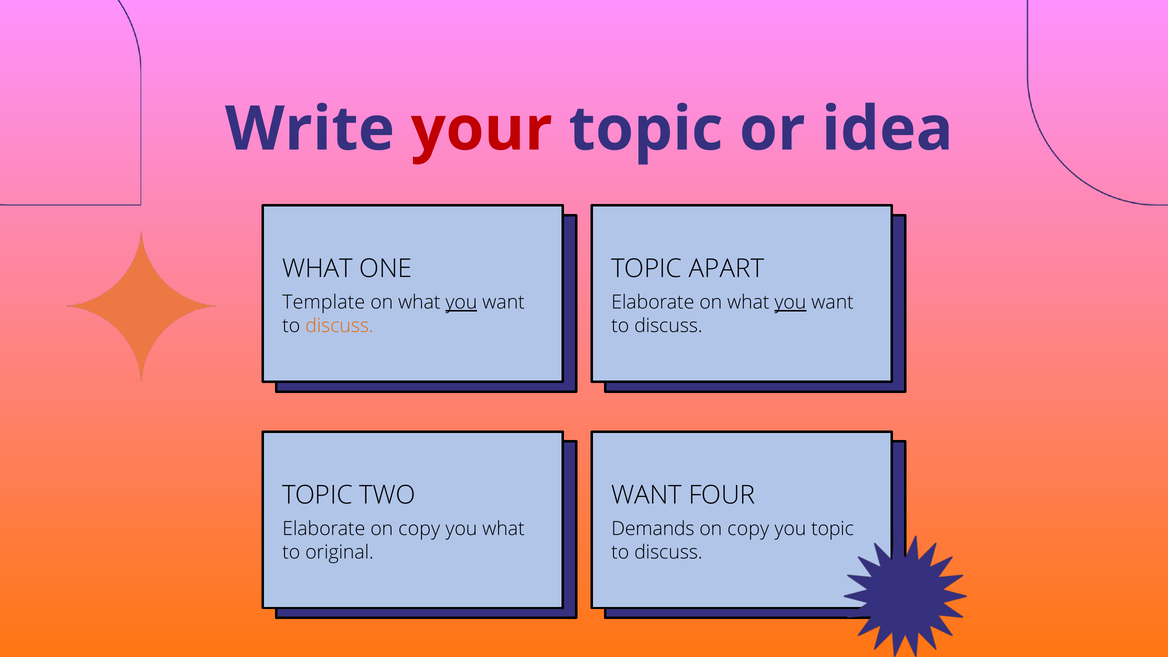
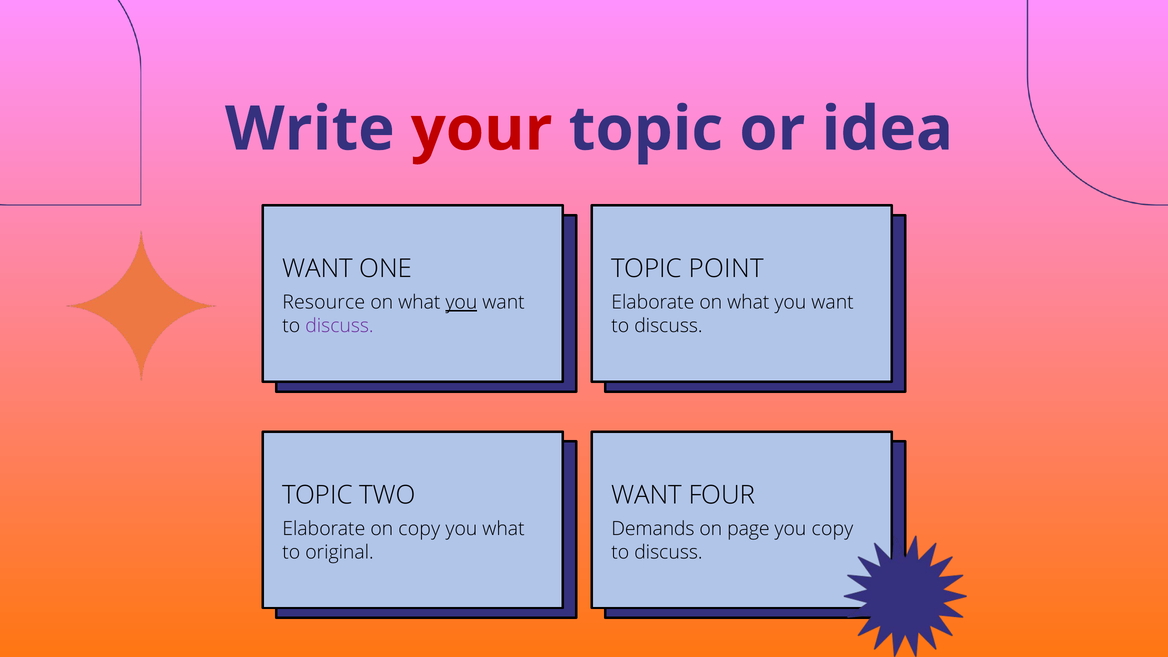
WHAT: WHAT -> WANT (318, 269)
APART: APART -> POINT (726, 269)
Template: Template -> Resource (324, 302)
you underline: present -> none (790, 302)
discuss colour: orange -> purple (339, 326)
copy: copy -> page (748, 529)
you topic: topic -> copy (832, 529)
